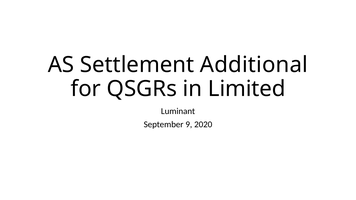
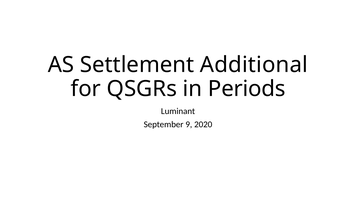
Limited: Limited -> Periods (247, 89)
